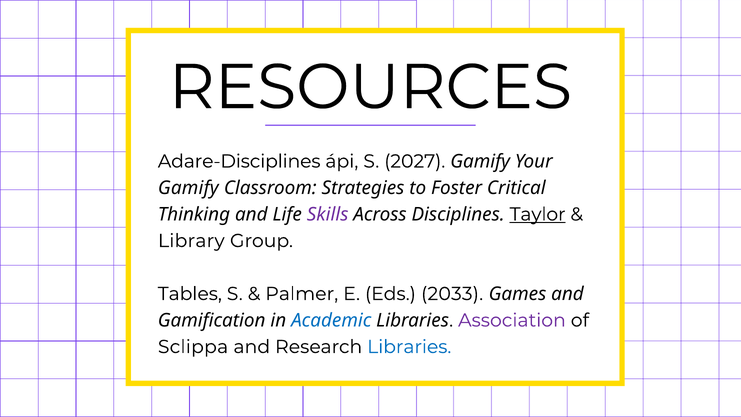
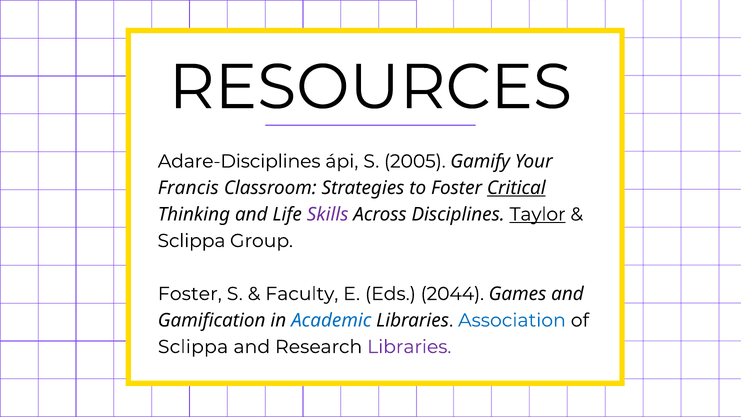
2027: 2027 -> 2005 (415, 161)
Gamify: Gamify -> Francis (188, 188)
Critical underline: none -> present (516, 188)
Library: Library -> Sclippa (191, 241)
Tables: Tables -> Foster (190, 294)
Palmer: Palmer -> Faculty (302, 294)
2033: 2033 -> 2044 (452, 294)
Association colour: purple -> blue (512, 320)
Libraries colour: blue -> purple (409, 347)
